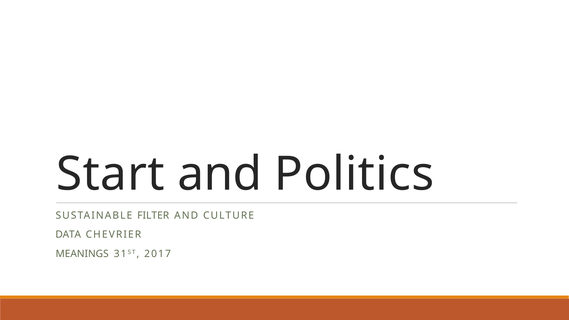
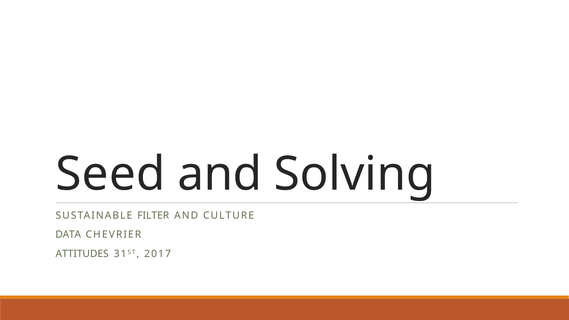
Start: Start -> Seed (110, 174)
Politics: Politics -> Solving (354, 174)
MEANINGS: MEANINGS -> ATTITUDES (82, 254)
